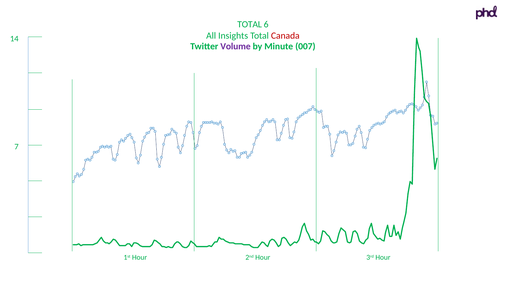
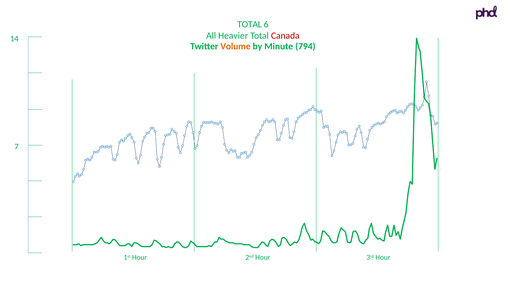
Insights: Insights -> Heavier (233, 36)
Volume colour: purple -> orange (236, 46)
007: 007 -> 794 (305, 46)
